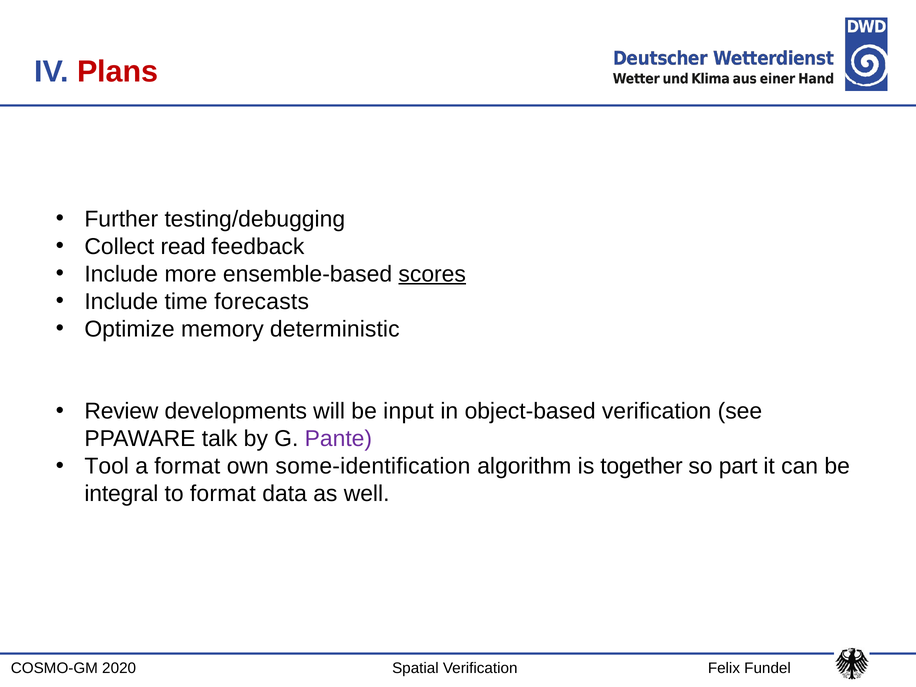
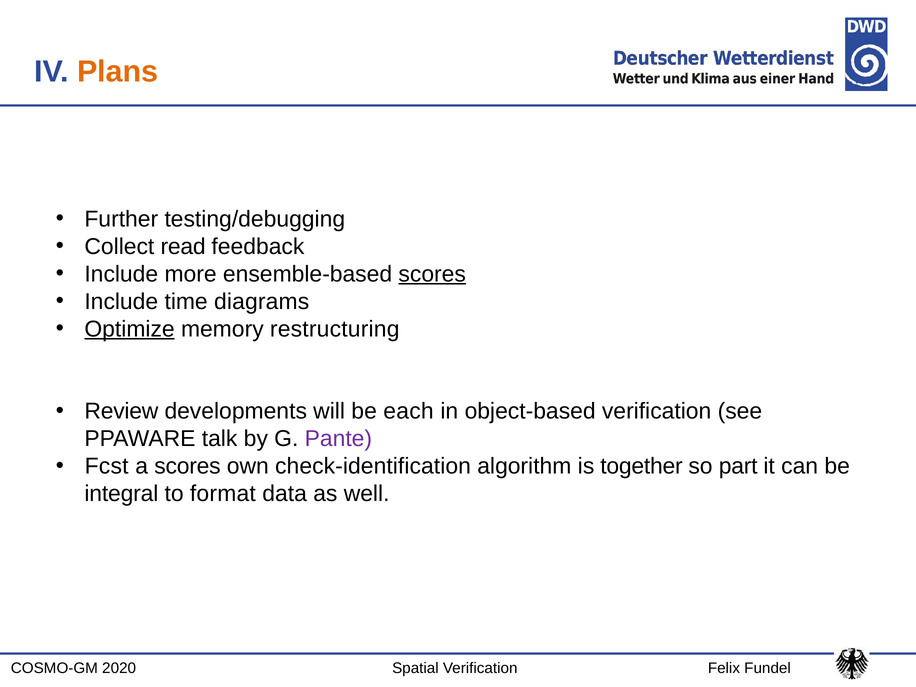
Plans colour: red -> orange (118, 71)
forecasts: forecasts -> diagrams (262, 302)
Optimize underline: none -> present (130, 329)
deterministic: deterministic -> restructuring (335, 329)
input: input -> each (409, 411)
Tool: Tool -> Fcst (107, 466)
a format: format -> scores (187, 466)
some-identification: some-identification -> check-identification (373, 466)
